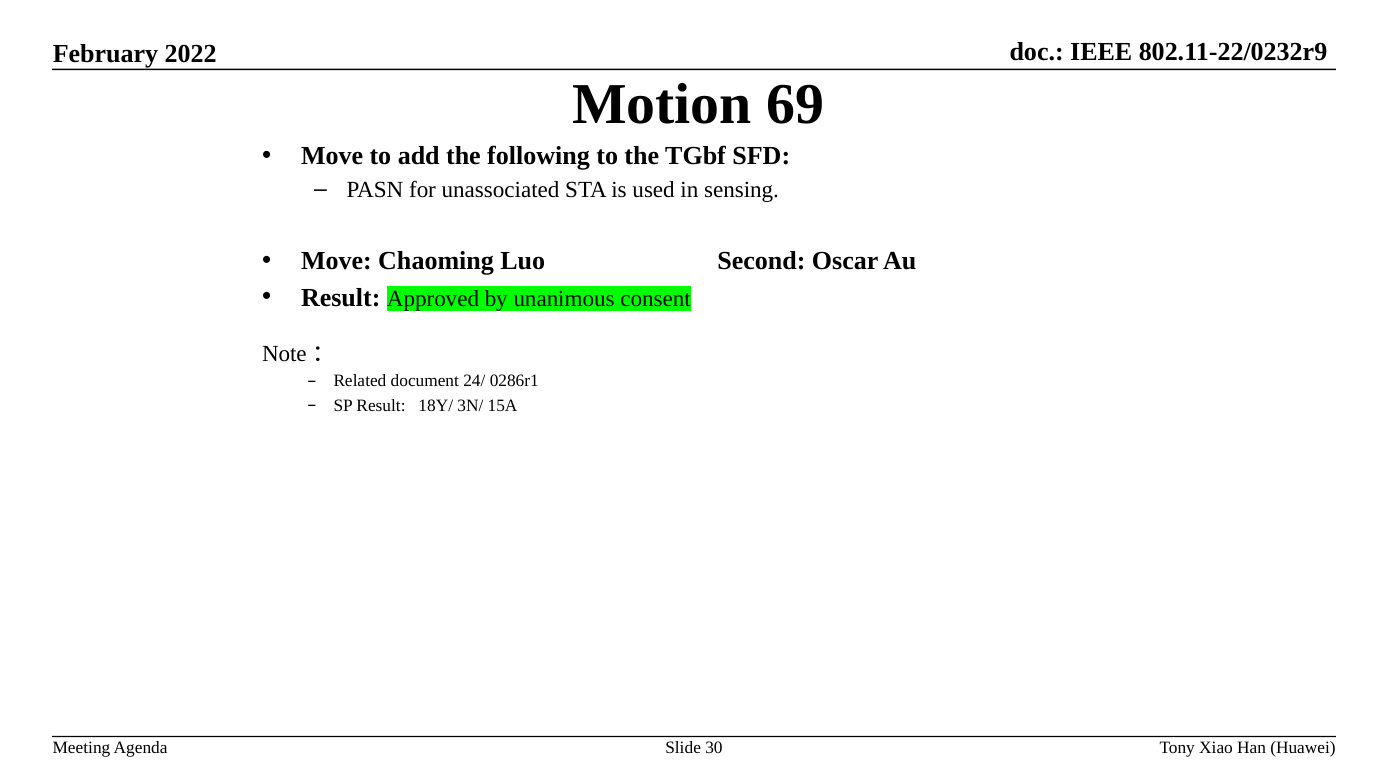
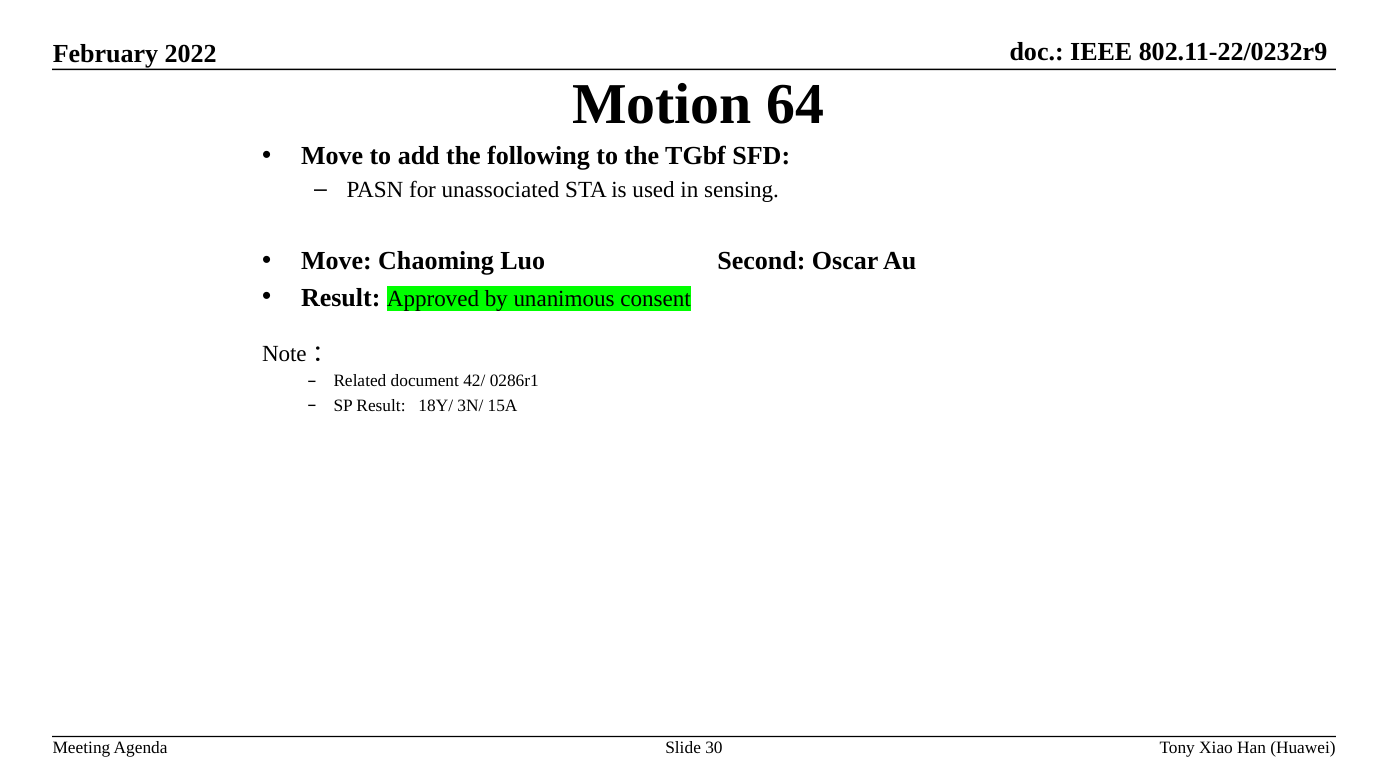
69: 69 -> 64 (795, 105)
24/: 24/ -> 42/ (474, 382)
